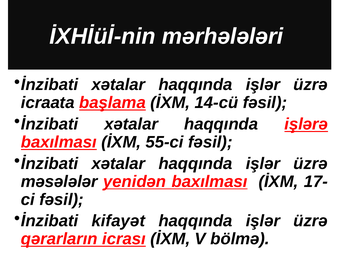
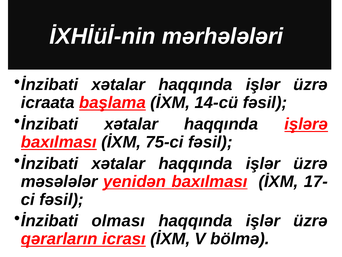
55-ci: 55-ci -> 75-ci (165, 142)
kifayət: kifayət -> olması (118, 221)
